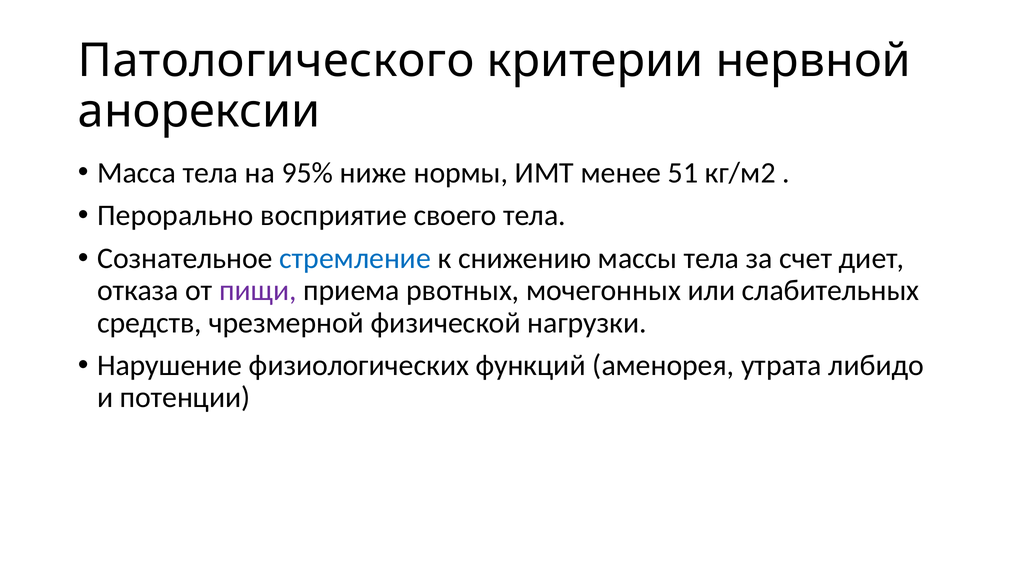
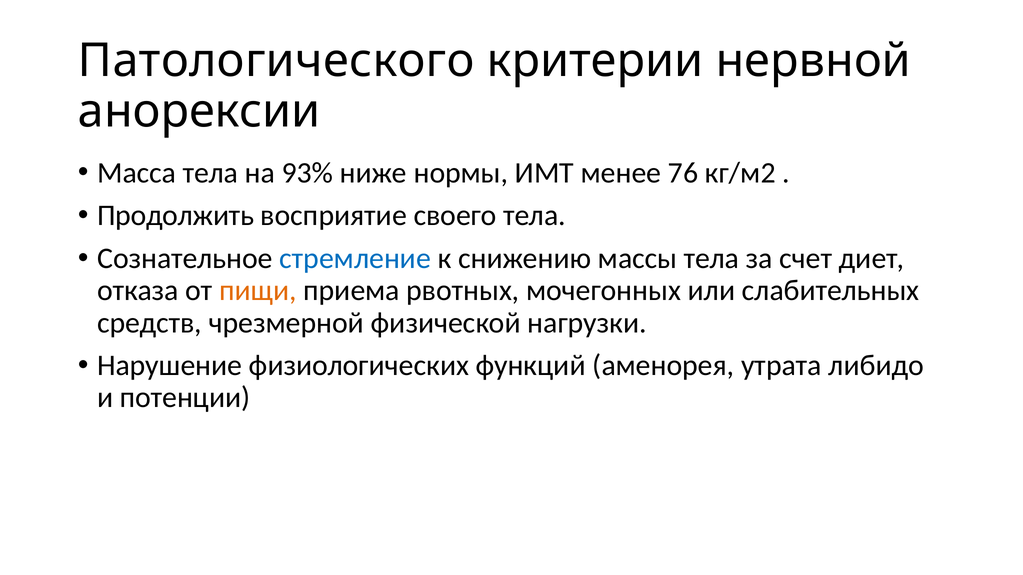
95%: 95% -> 93% (307, 173)
51: 51 -> 76 (683, 173)
Перорально: Перорально -> Продолжить (176, 216)
пищи colour: purple -> orange (258, 291)
